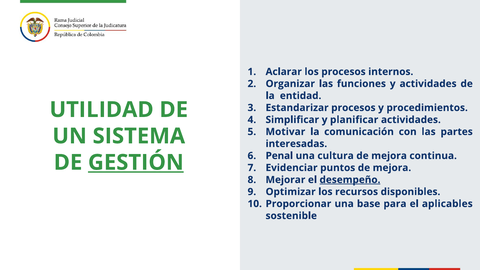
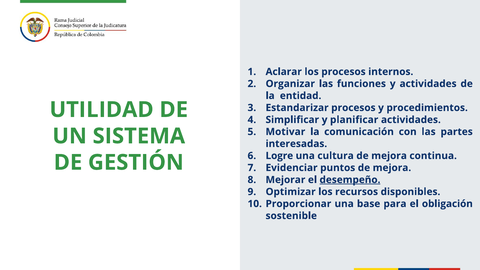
Penal: Penal -> Logre (279, 156)
GESTIÓN underline: present -> none (136, 162)
aplicables: aplicables -> obligación (447, 204)
